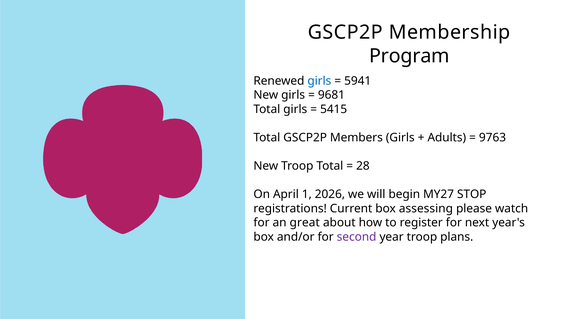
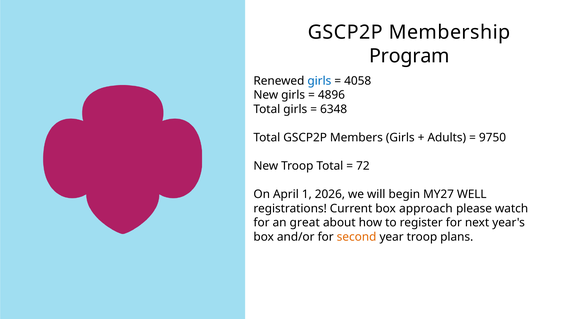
5941: 5941 -> 4058 (358, 81)
9681: 9681 -> 4896 (331, 95)
5415: 5415 -> 6348 (334, 109)
9763: 9763 -> 9750 (493, 138)
28: 28 -> 72 (363, 166)
STOP: STOP -> WELL (472, 194)
assessing: assessing -> approach (426, 208)
second colour: purple -> orange (357, 237)
